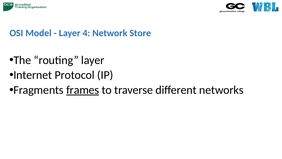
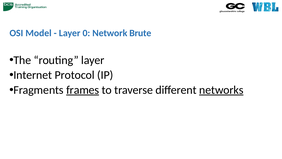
4: 4 -> 0 (86, 33)
Store: Store -> Brute (140, 33)
networks underline: none -> present (221, 90)
